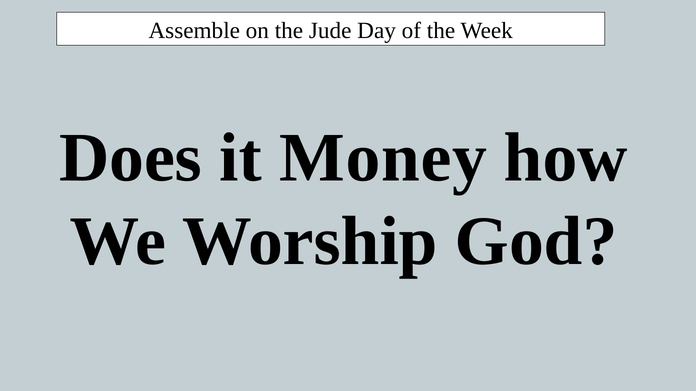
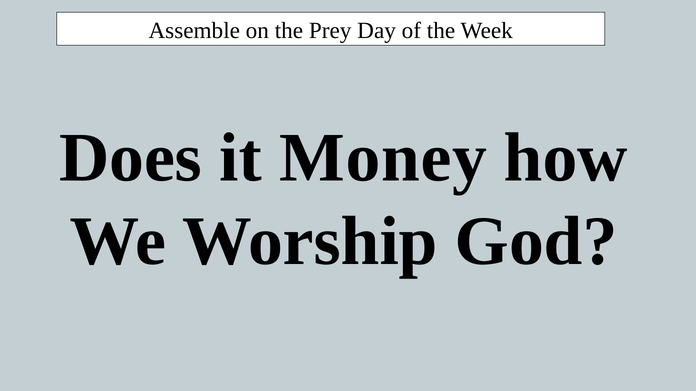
Jude: Jude -> Prey (330, 30)
